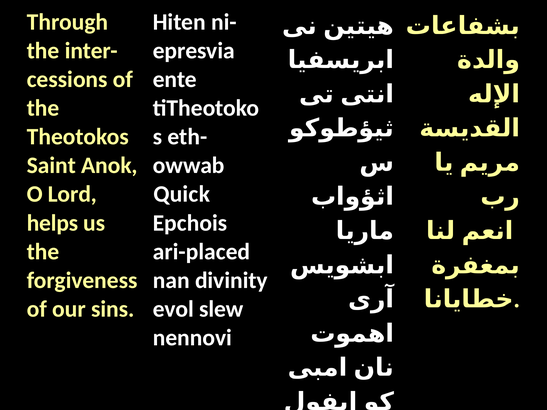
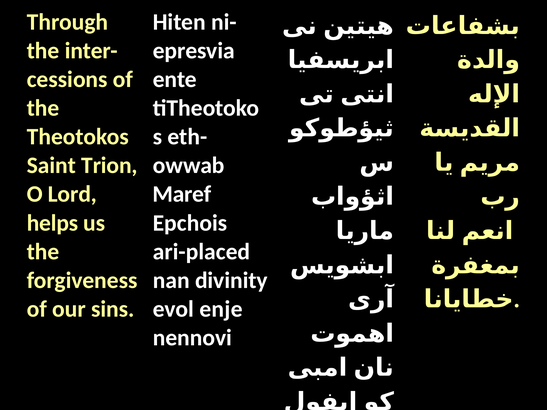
Anok: Anok -> Trion (109, 166)
Quick: Quick -> Maref (182, 194)
slew: slew -> enje (221, 309)
